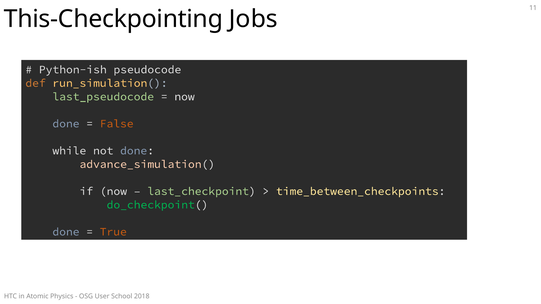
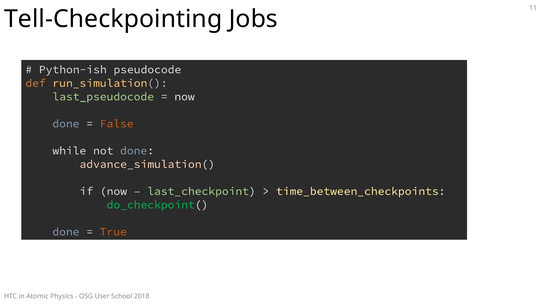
This-Checkpointing: This-Checkpointing -> Tell-Checkpointing (113, 19)
